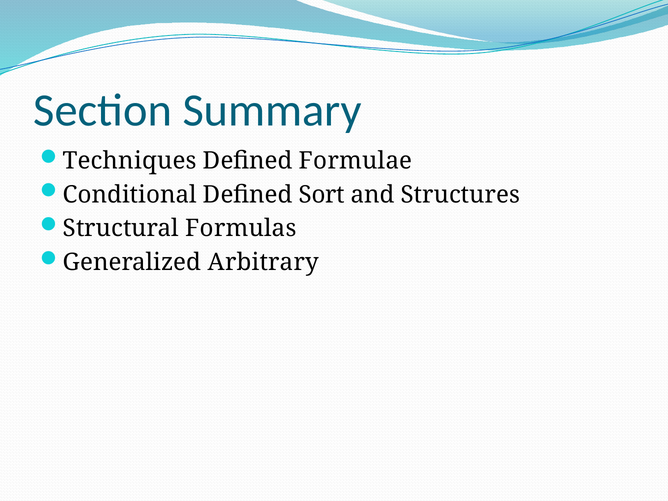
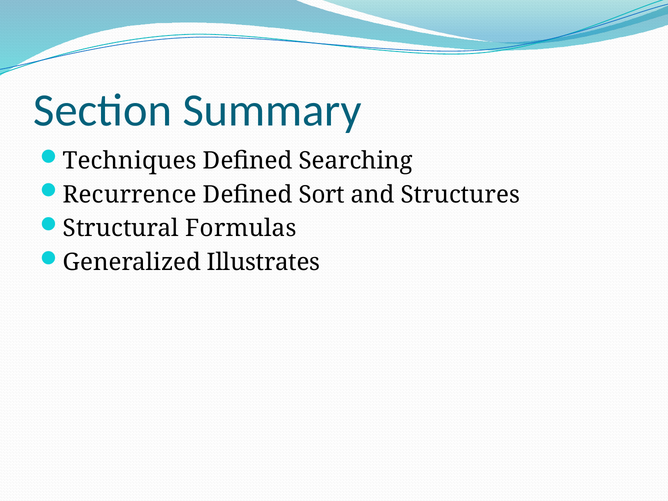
Formulae: Formulae -> Searching (356, 161)
Conditional: Conditional -> Recurrence (130, 195)
Arbitrary: Arbitrary -> Illustrates (264, 262)
